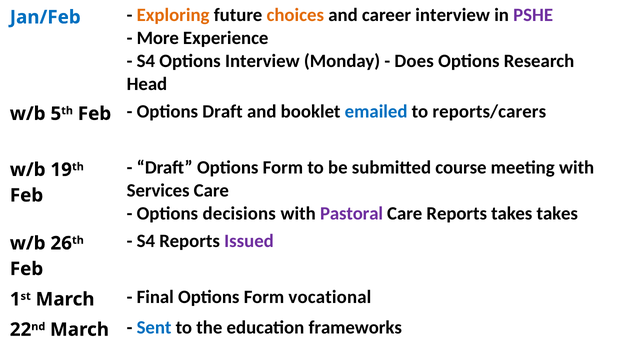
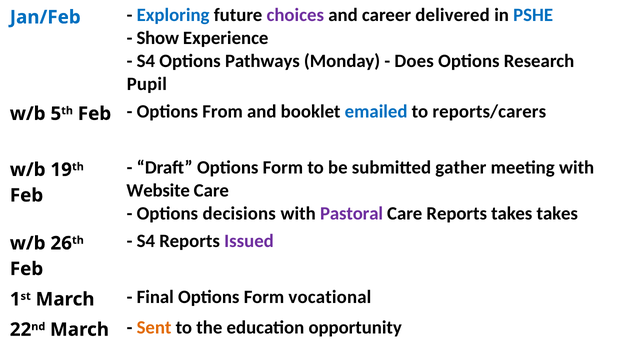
Exploring colour: orange -> blue (173, 15)
choices colour: orange -> purple (295, 15)
career interview: interview -> delivered (453, 15)
PSHE colour: purple -> blue (533, 15)
More: More -> Show (158, 38)
Options Interview: Interview -> Pathways (262, 61)
Head: Head -> Pupil (147, 84)
Options Draft: Draft -> From (223, 111)
course: course -> gather (461, 167)
Services: Services -> Website (158, 190)
Sent colour: blue -> orange (154, 327)
frameworks: frameworks -> opportunity (355, 327)
